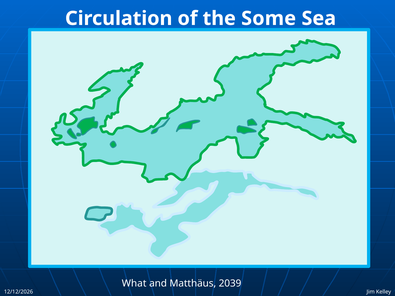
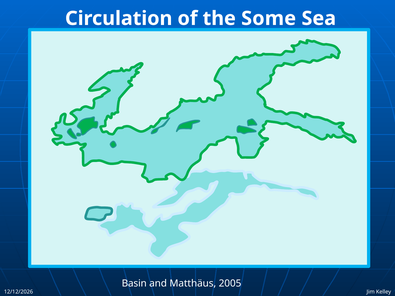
What: What -> Basin (134, 284)
2039: 2039 -> 2005 (230, 284)
